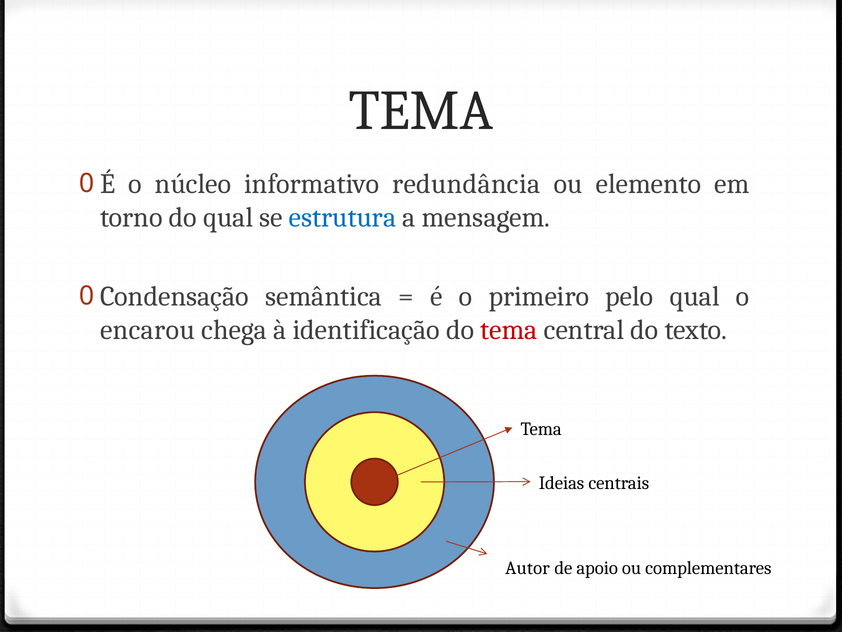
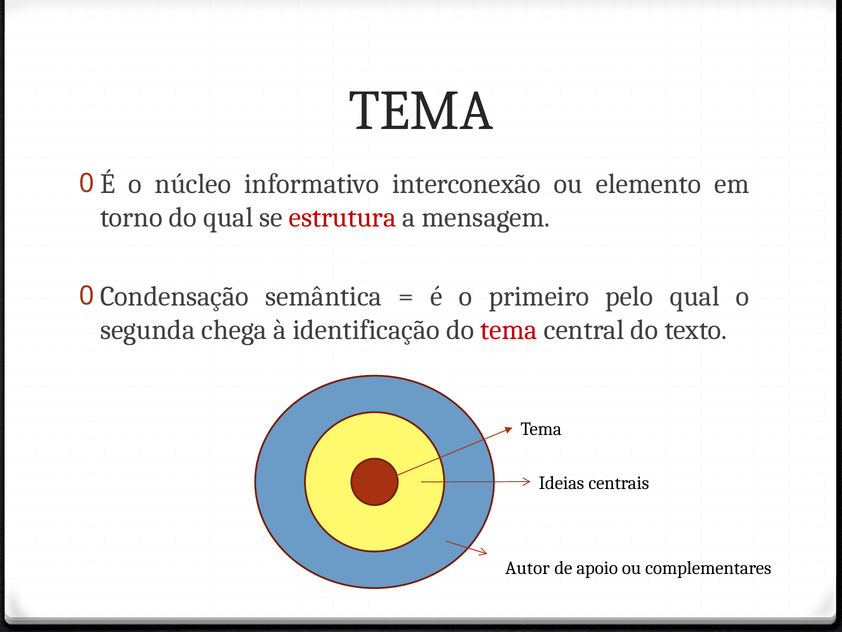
redundância: redundância -> interconexão (466, 184)
estrutura colour: blue -> red (343, 217)
encarou: encarou -> segunda (148, 330)
